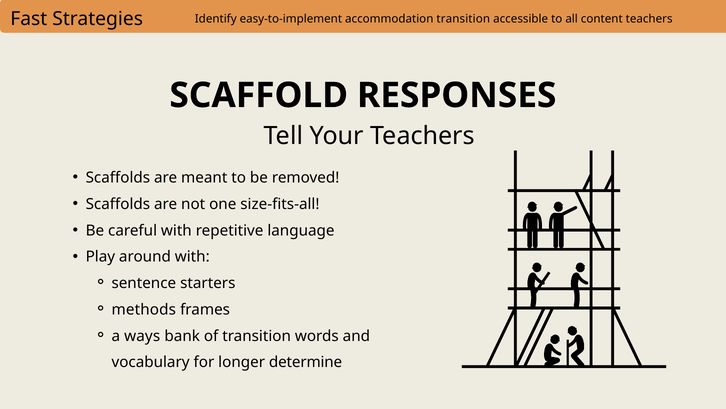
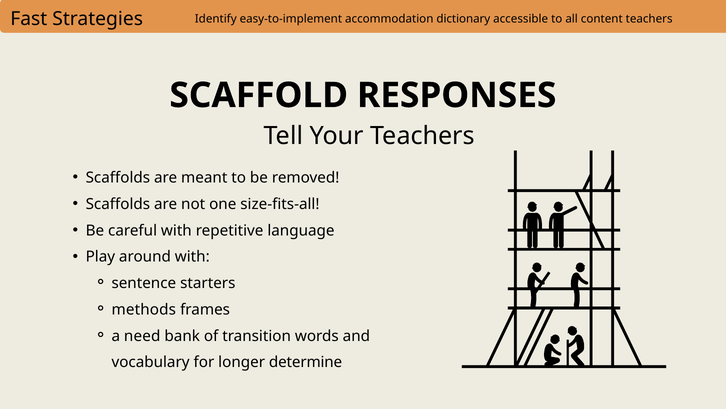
accommodation transition: transition -> dictionary (463, 19)
ways: ways -> need (142, 336)
